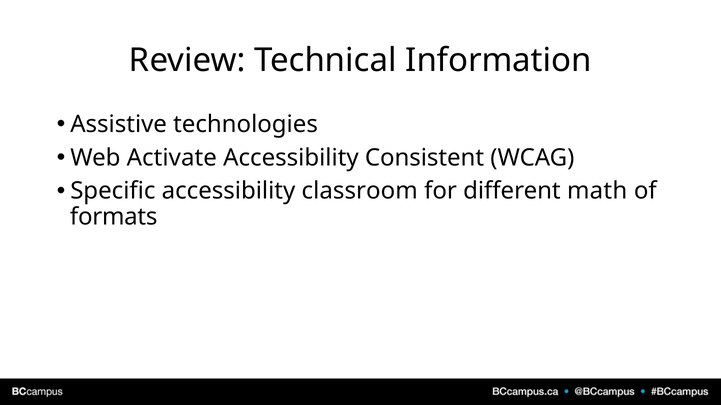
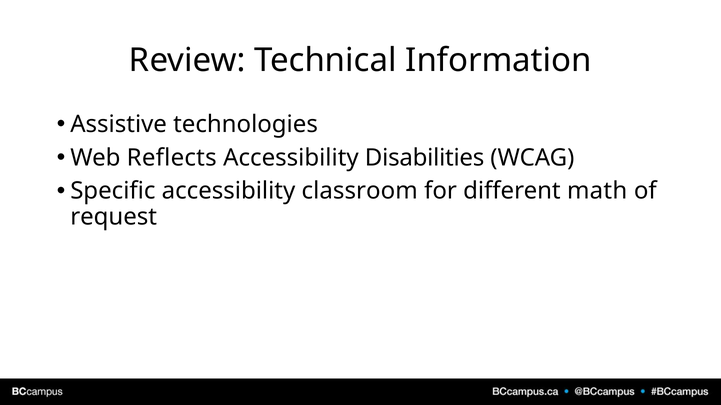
Activate: Activate -> Reflects (172, 158)
Consistent: Consistent -> Disabilities (425, 158)
formats: formats -> request (114, 217)
